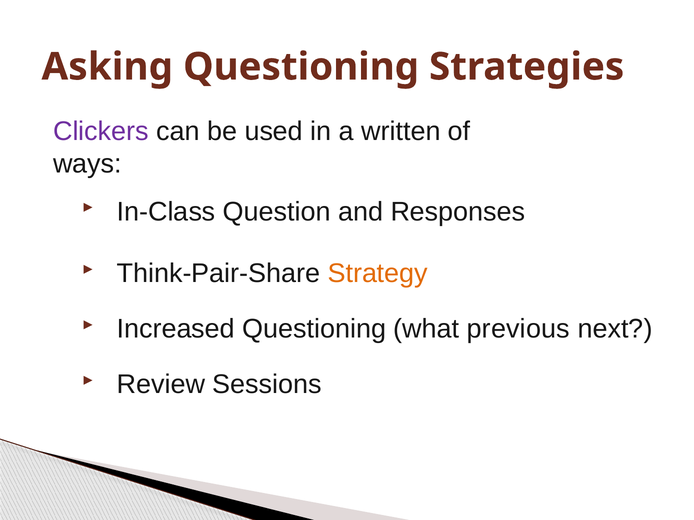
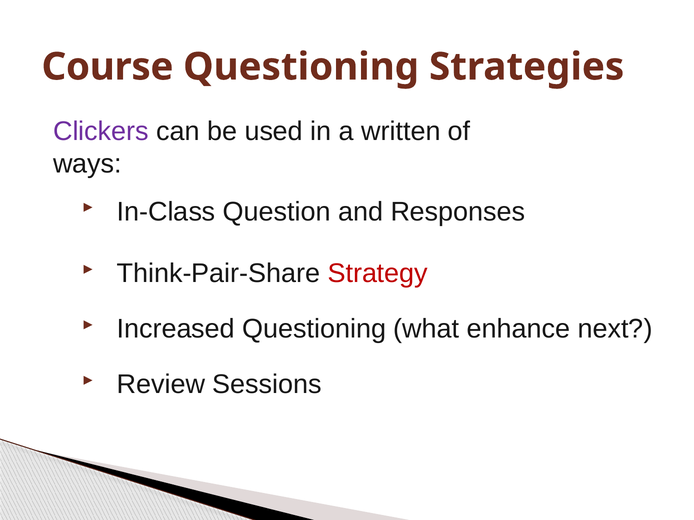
Asking: Asking -> Course (107, 67)
Strategy colour: orange -> red (378, 274)
previous: previous -> enhance (519, 329)
